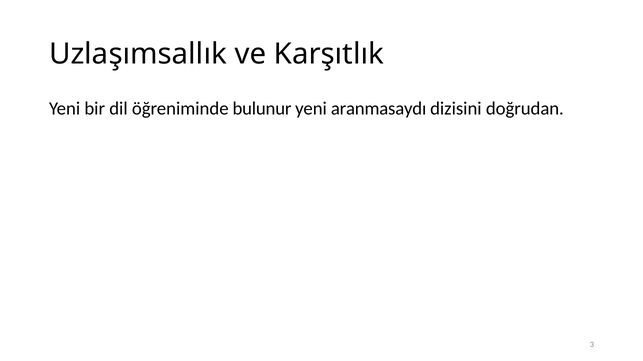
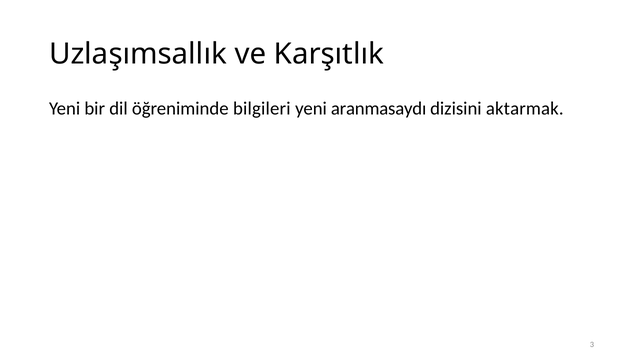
bulunur: bulunur -> bilgileri (262, 109)
doğrudan: doğrudan -> aktarmak (525, 109)
